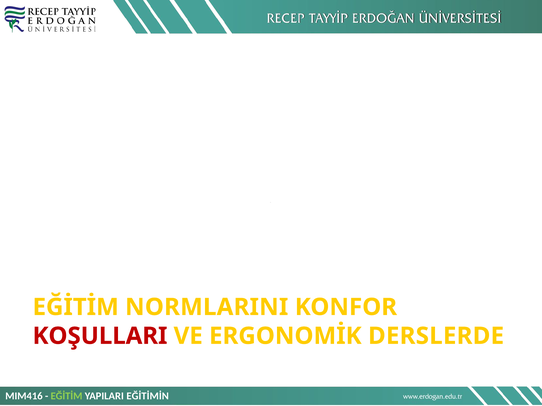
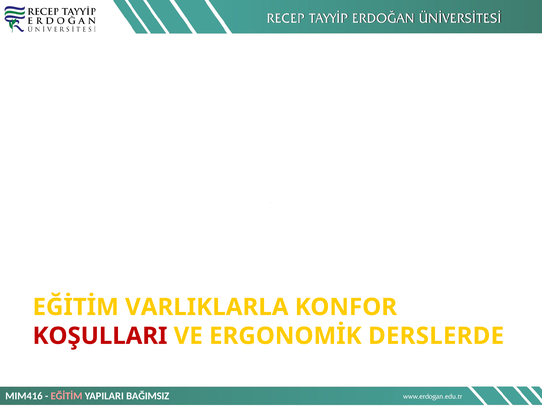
NORMLARINI: NORMLARINI -> VARLIKLARLA (207, 307)
EĞİTİM colour: light green -> pink (67, 397)
EĞİTİMİN: EĞİTİMİN -> BAĞIMSIZ (148, 397)
